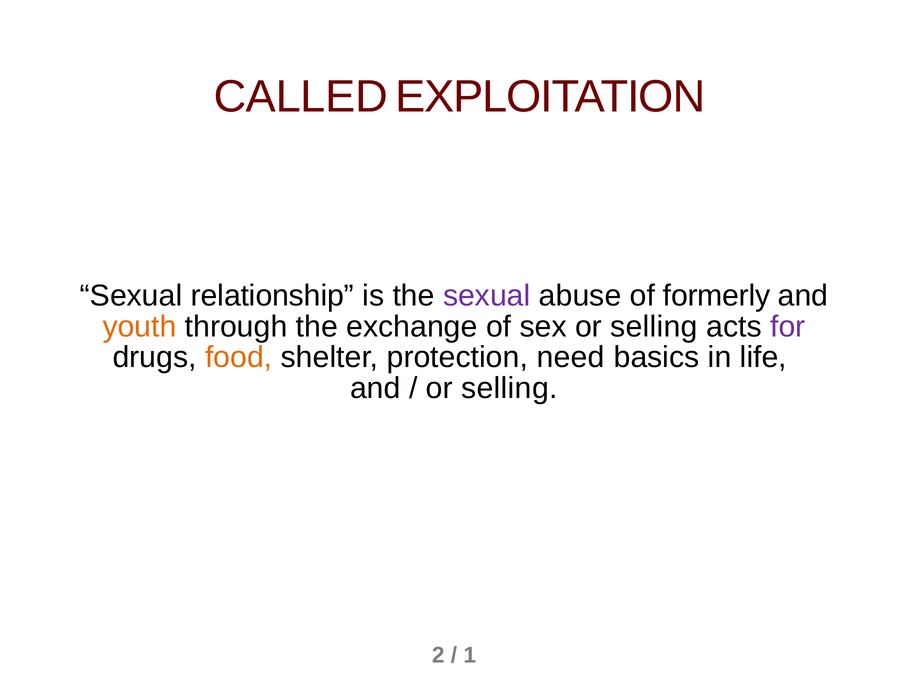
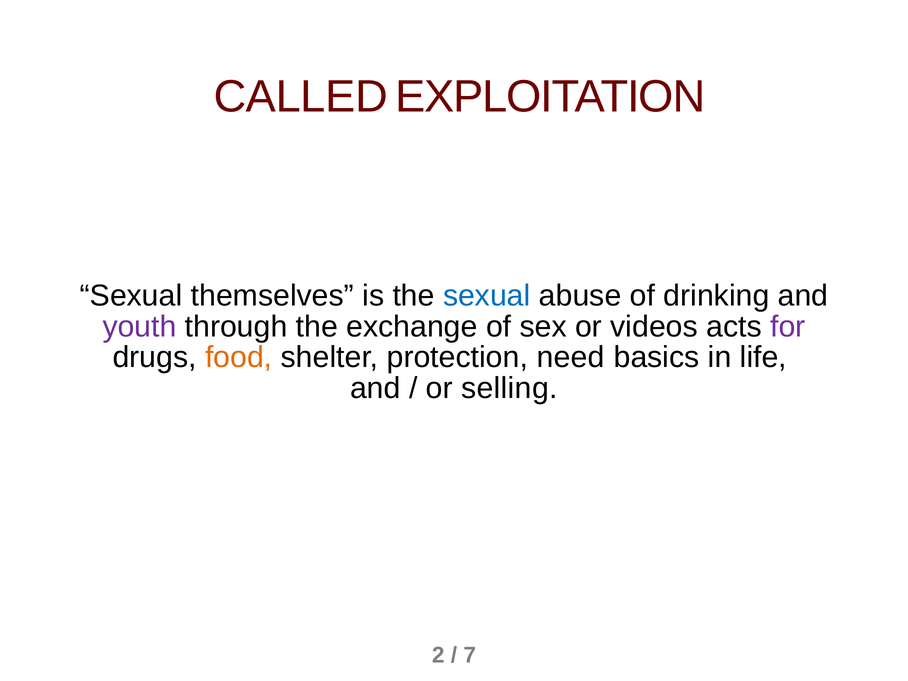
relationship: relationship -> themselves (272, 296)
sexual colour: purple -> blue (487, 296)
formerly: formerly -> drinking (716, 296)
youth colour: orange -> purple (140, 327)
sex or selling: selling -> videos (654, 327)
1: 1 -> 7 (470, 655)
